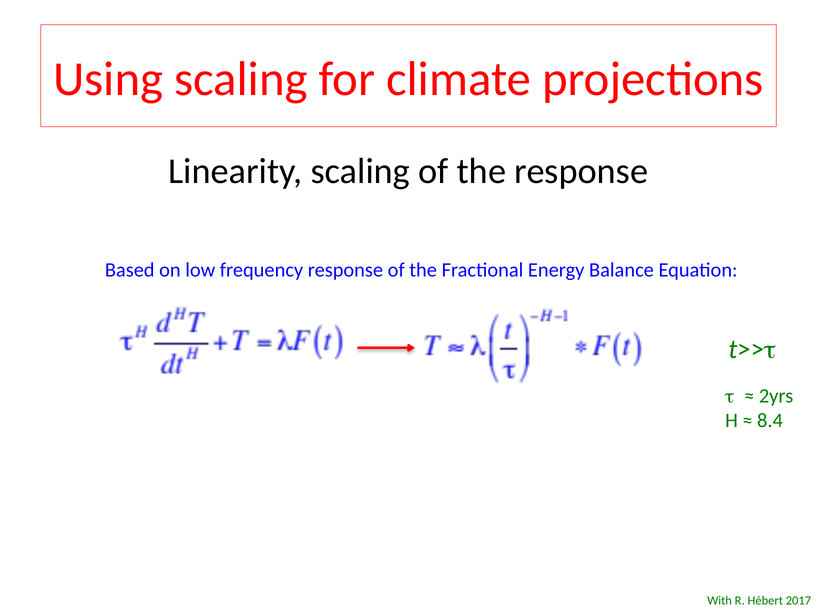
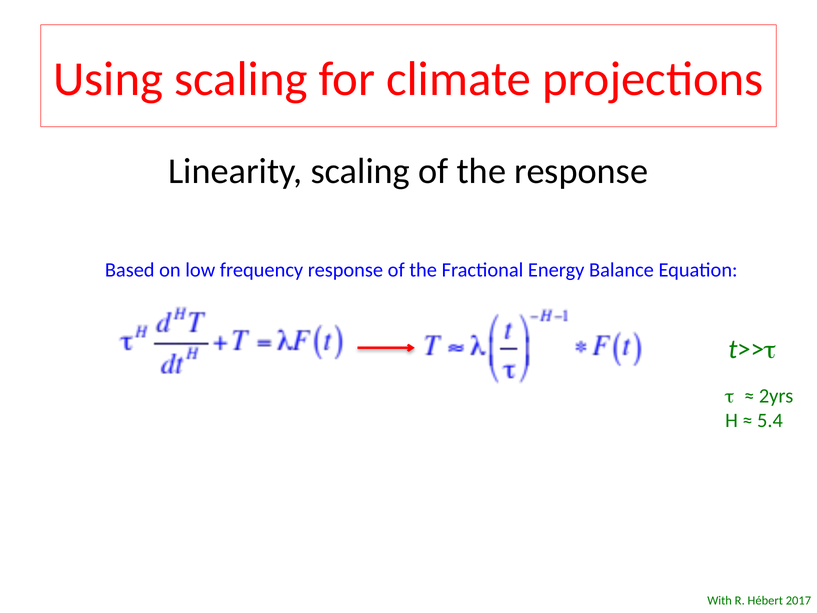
8.4: 8.4 -> 5.4 (770, 420)
